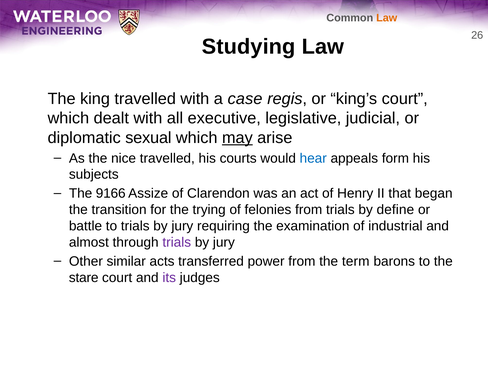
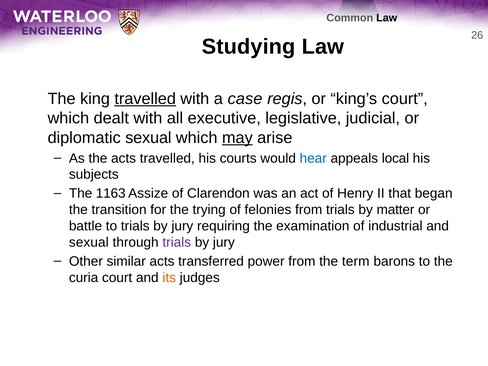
Law colour: orange -> black (387, 18)
travelled underline: none -> present (145, 99)
the nice: nice -> acts (124, 158)
form: form -> local (395, 158)
9166: 9166 -> 1163 (111, 193)
define: define -> matter (395, 210)
almost: almost -> sexual (89, 242)
stare: stare -> curia (84, 278)
its colour: purple -> orange (169, 278)
